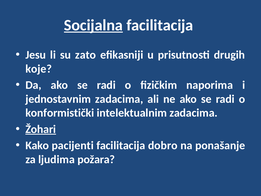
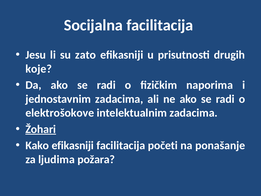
Socijalna underline: present -> none (93, 25)
konformistički: konformistički -> elektrošokove (60, 113)
Kako pacijenti: pacijenti -> efikasniji (73, 145)
dobro: dobro -> početi (163, 145)
